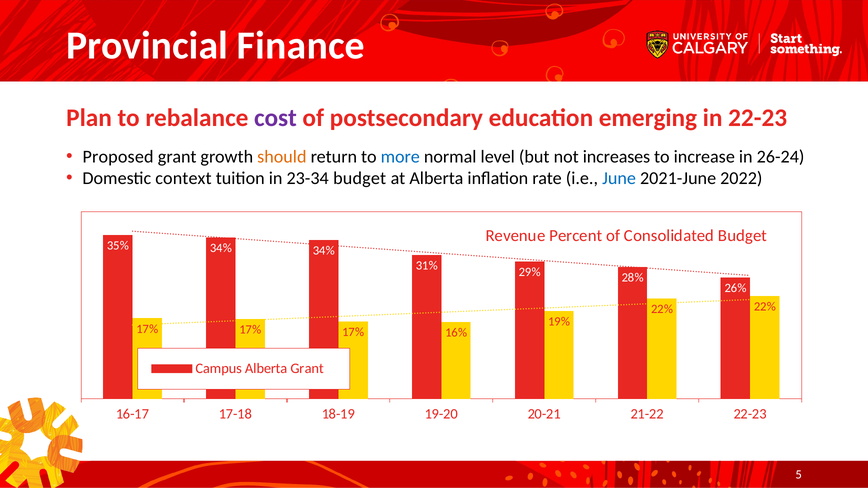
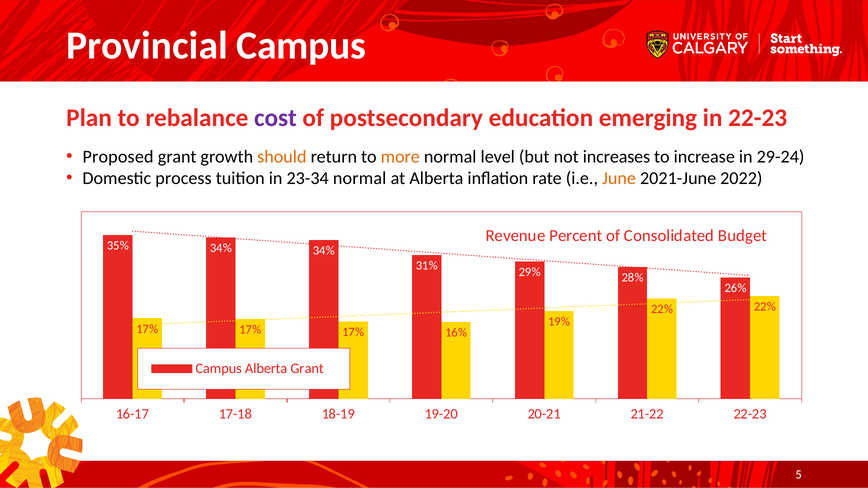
Provincial Finance: Finance -> Campus (301, 46)
more colour: blue -> orange (400, 157)
26-24: 26-24 -> 29-24 (781, 157)
context: context -> process (184, 179)
23-34 budget: budget -> normal (360, 179)
June colour: blue -> orange (619, 179)
